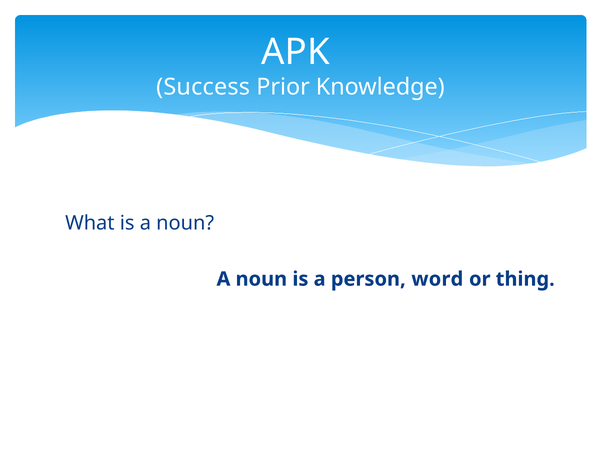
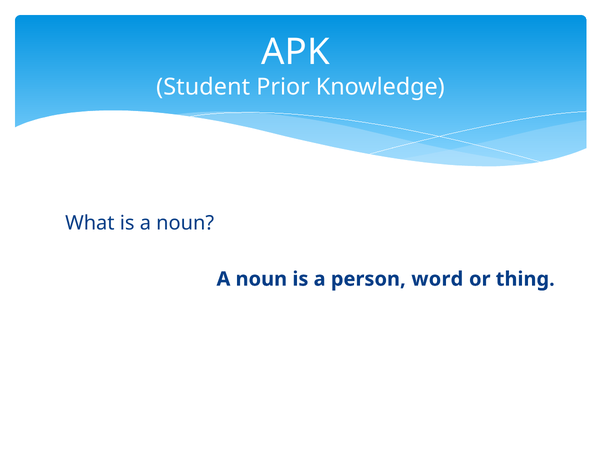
Success: Success -> Student (203, 87)
